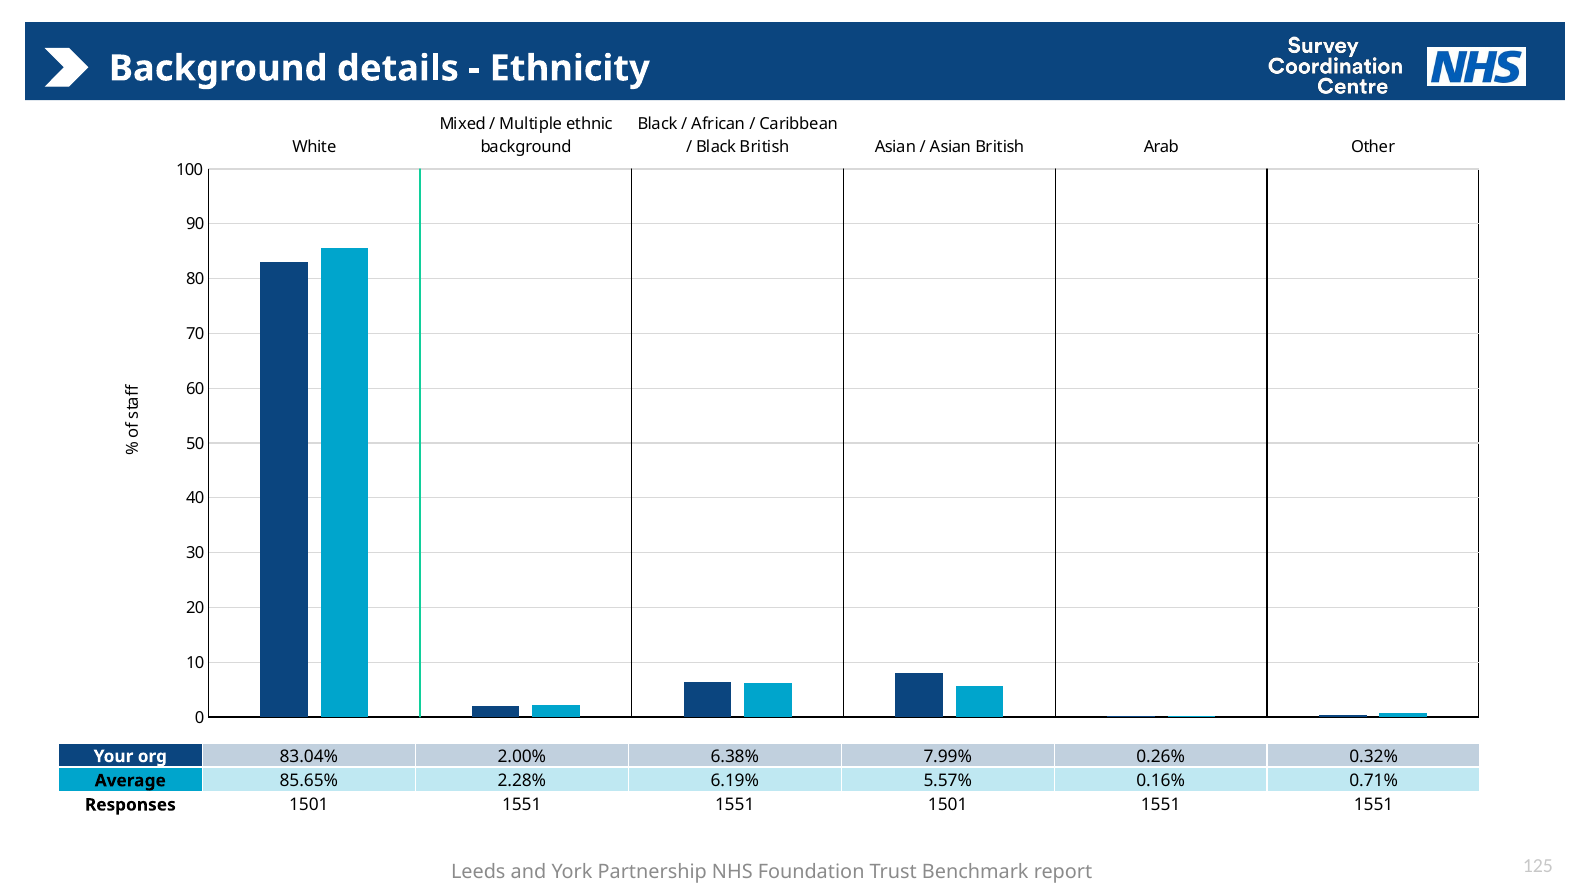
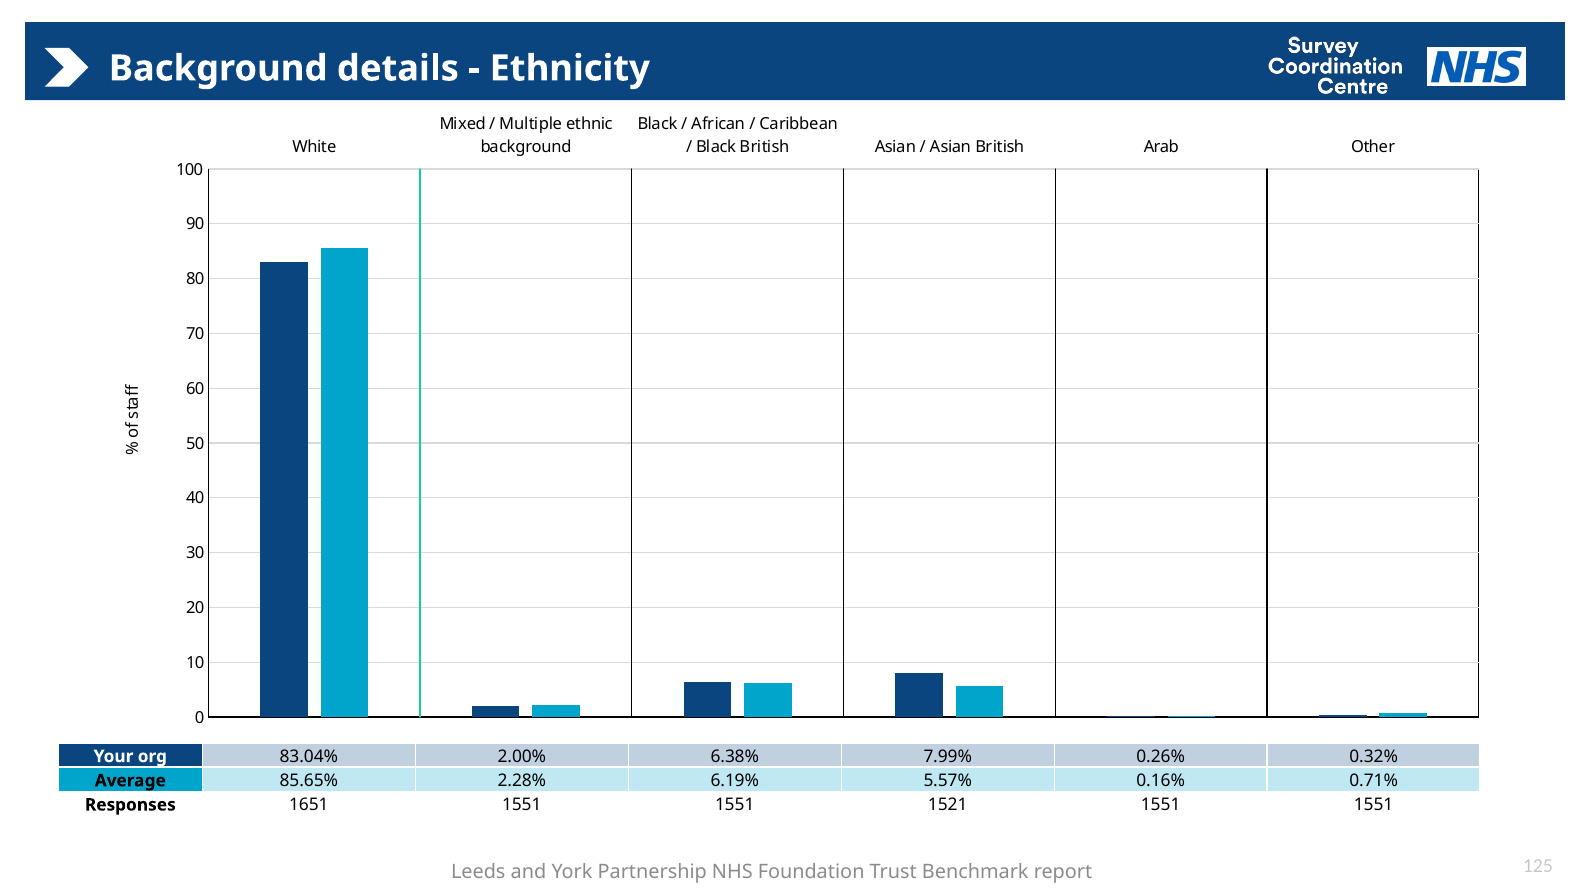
Responses 1501: 1501 -> 1651 (309, 805)
1551 1501: 1501 -> 1521 (948, 805)
